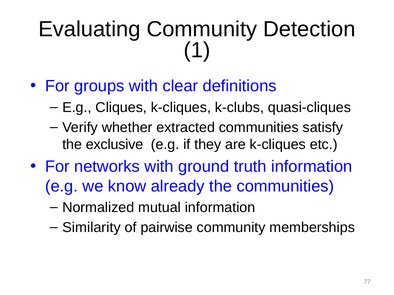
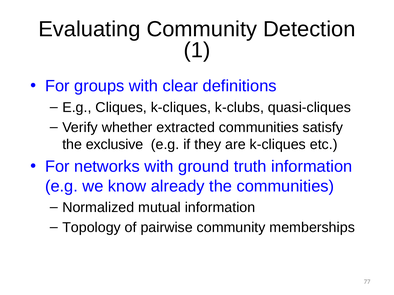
Similarity: Similarity -> Topology (92, 228)
